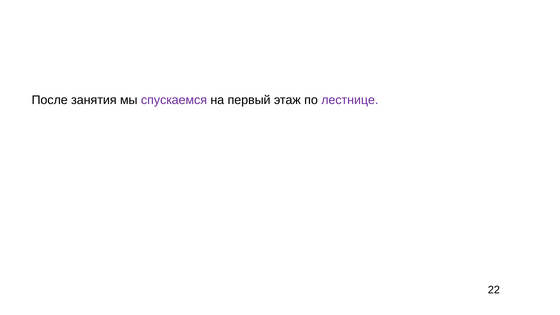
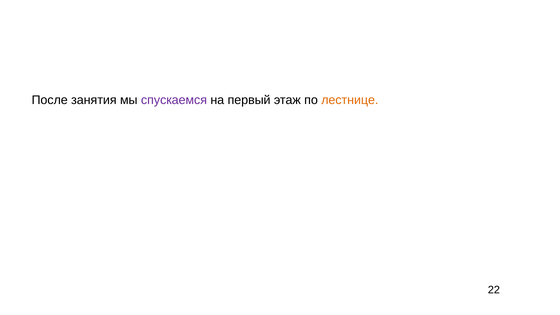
лестнице colour: purple -> orange (350, 100)
